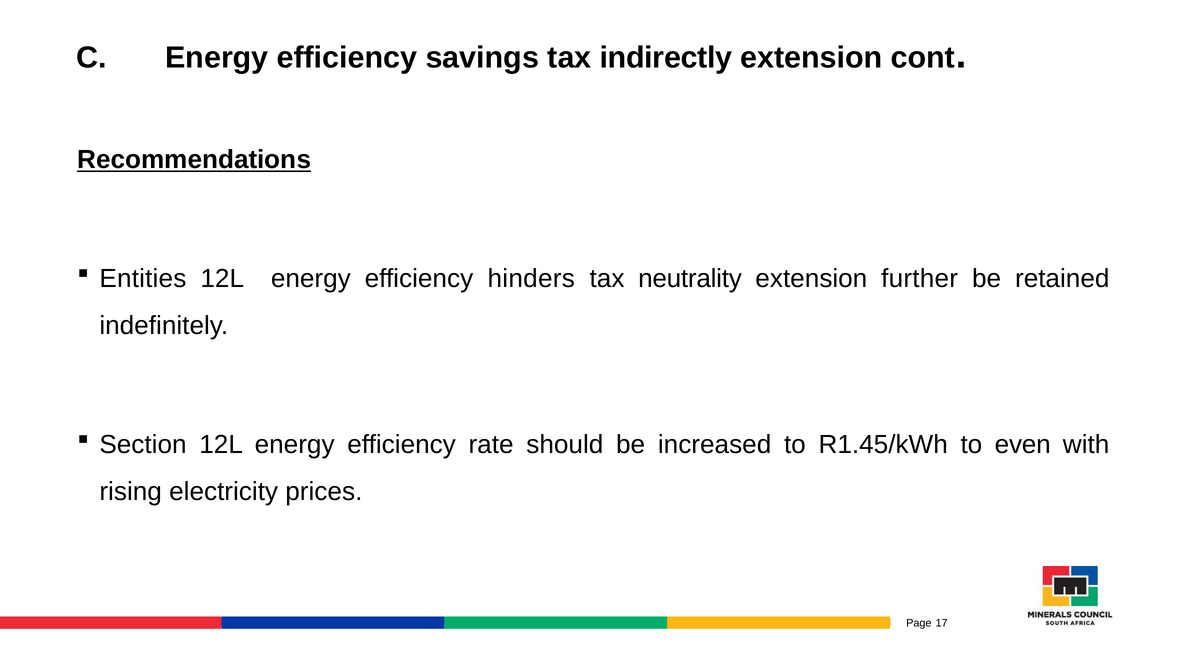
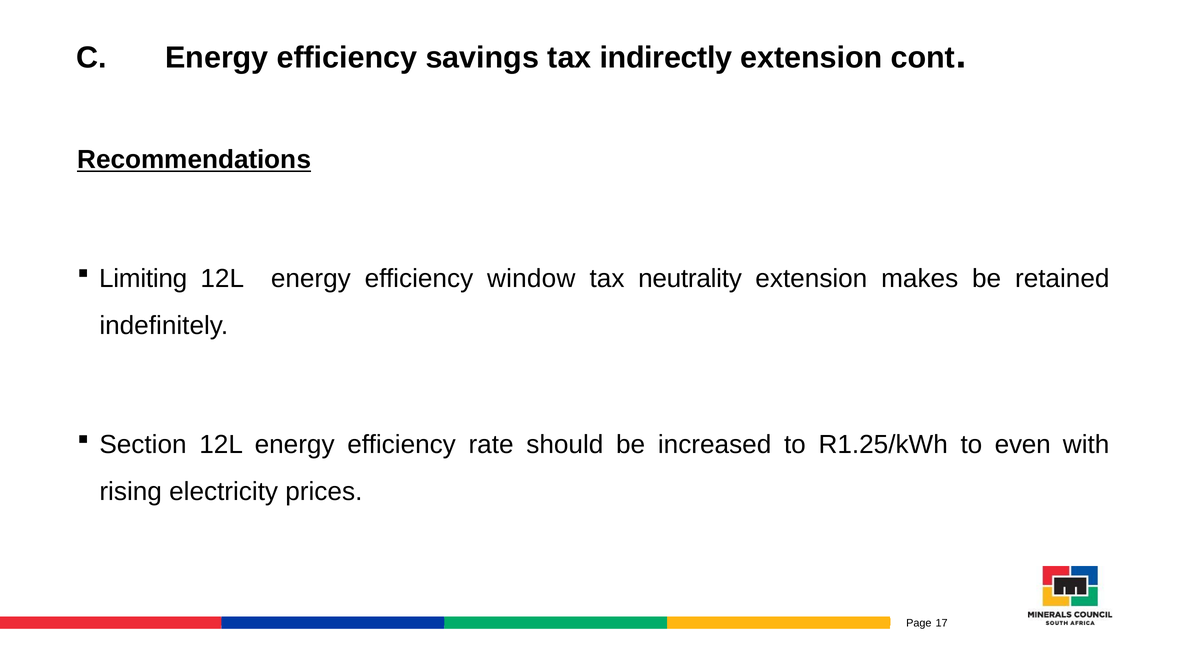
Entities: Entities -> Limiting (143, 279)
hinders: hinders -> window (531, 279)
further: further -> makes (920, 279)
R1.45/kWh: R1.45/kWh -> R1.25/kWh (883, 445)
